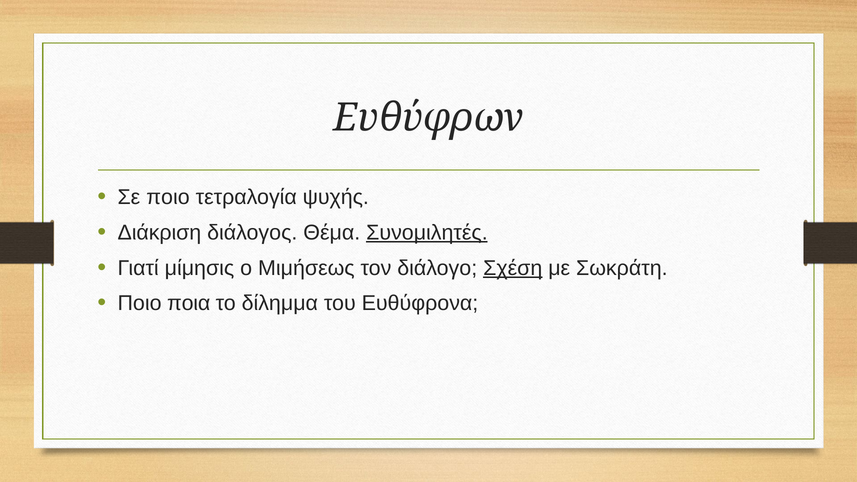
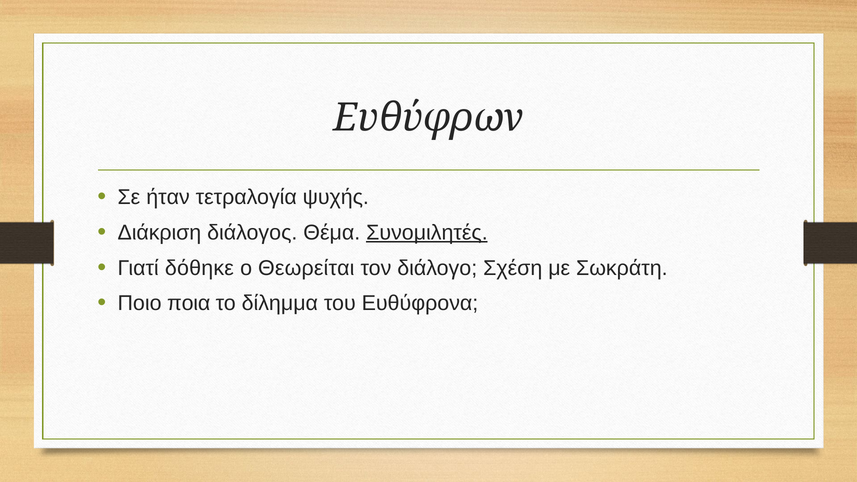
Σε ποιο: ποιο -> ήταν (168, 197)
μίμησις: μίμησις -> δόθηκε (199, 268)
Μιμήσεως: Μιμήσεως -> Θεωρείται (306, 268)
Σχέση underline: present -> none (513, 268)
